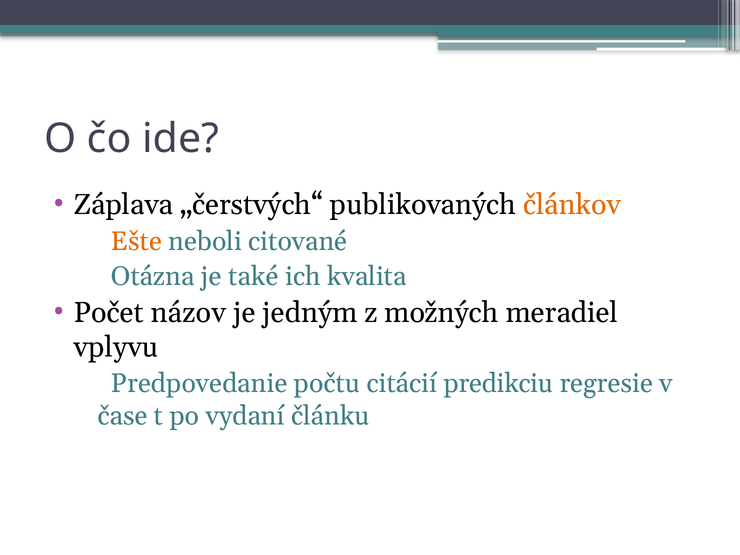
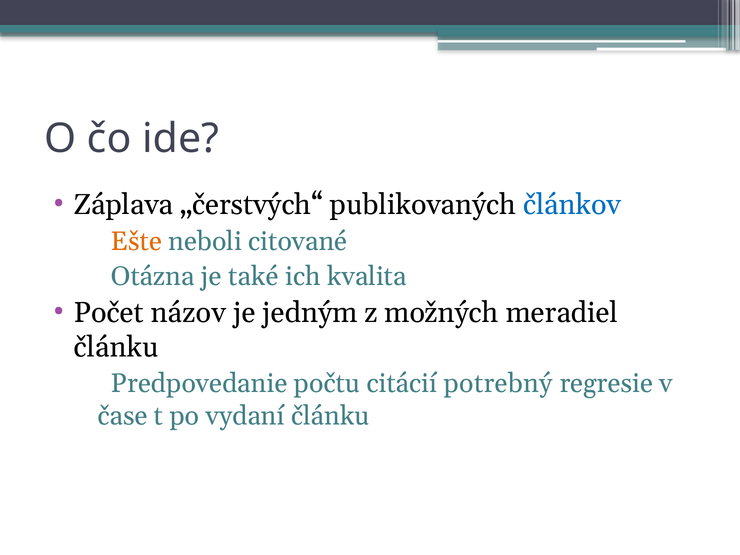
článkov colour: orange -> blue (572, 205)
vplyvu: vplyvu -> článku (116, 347)
predikciu: predikciu -> potrebný (498, 384)
